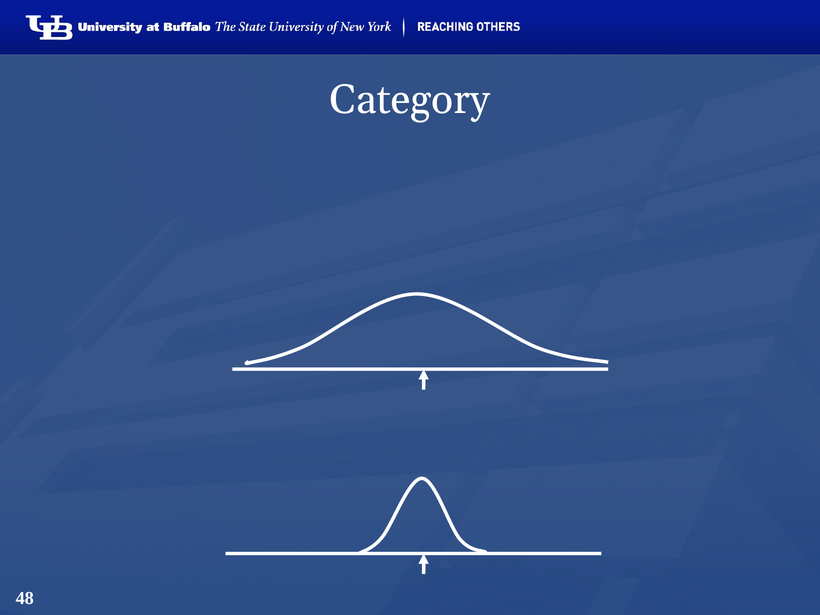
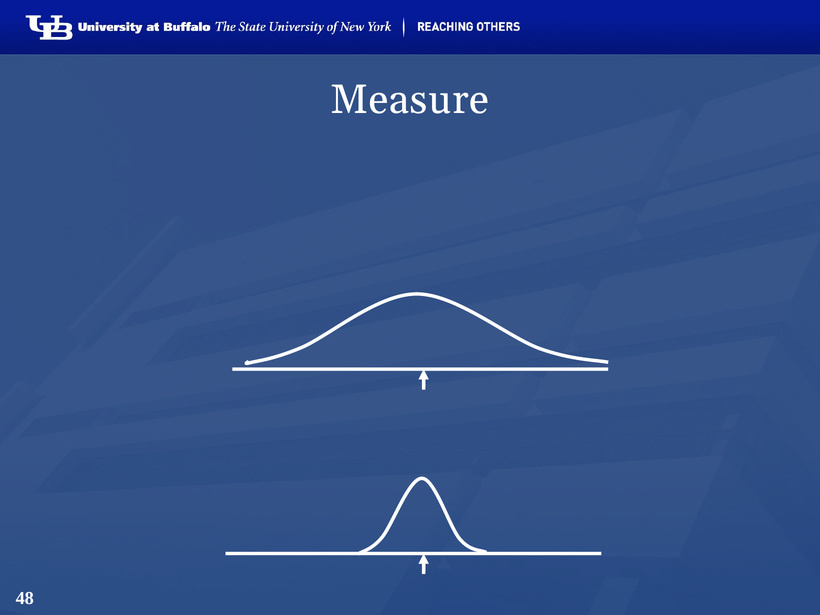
Category: Category -> Measure (410, 100)
